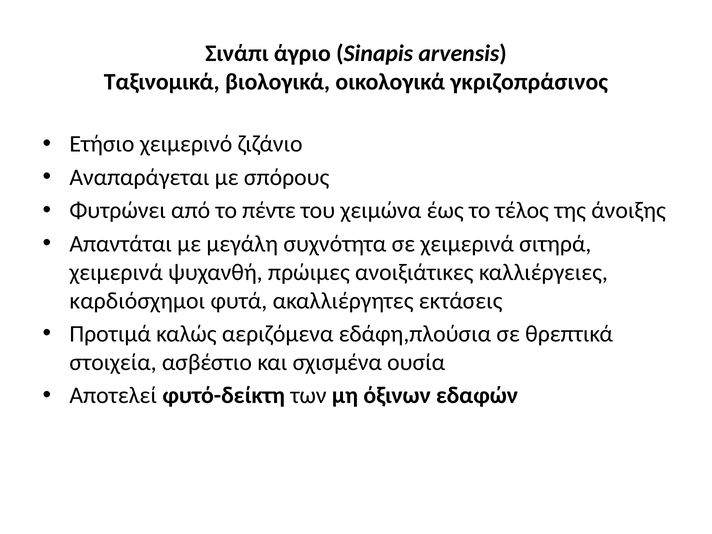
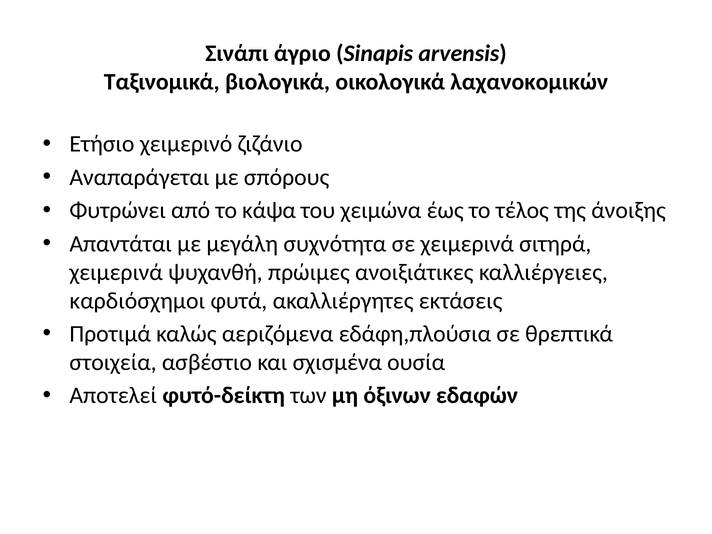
γκριζοπράσινος: γκριζοπράσινος -> λαχανοκομικών (529, 82)
πέντε: πέντε -> κάψα (269, 211)
